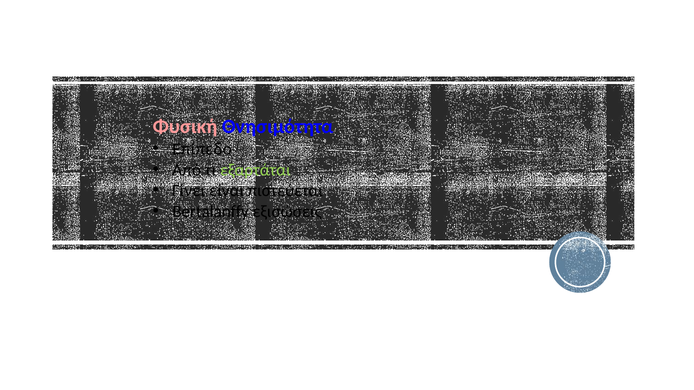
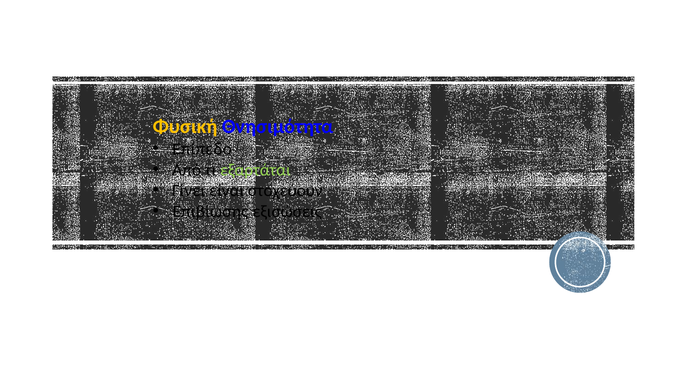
Φυσική colour: pink -> yellow (185, 127)
πιστεύεται: πιστεύεται -> στοχεύουν (285, 191)
Bertalanffy: Bertalanffy -> Επιβίωσης (210, 212)
